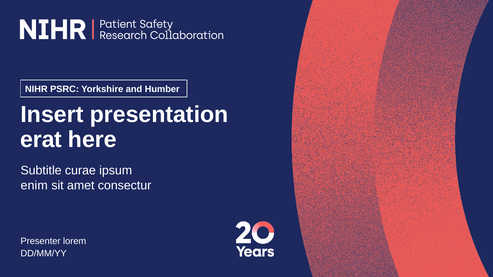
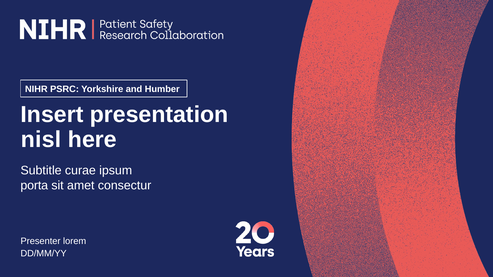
erat: erat -> nisl (41, 140)
enim: enim -> porta (34, 186)
